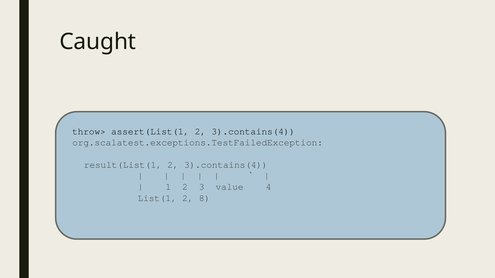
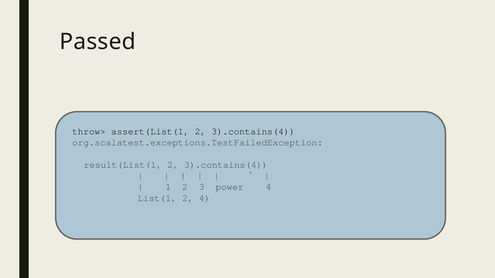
Caught: Caught -> Passed (98, 42)
value: value -> power (230, 187)
2 8: 8 -> 4 (205, 198)
